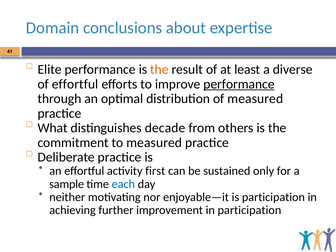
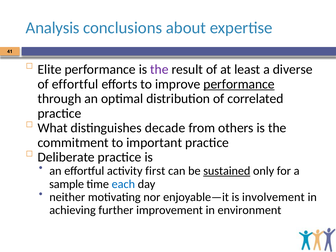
Domain: Domain -> Analysis (53, 28)
the colour: orange -> purple (159, 70)
of measured: measured -> correlated (255, 99)
to measured: measured -> important (154, 143)
sustained underline: none -> present (227, 171)
is participation: participation -> involvement (273, 197)
in participation: participation -> environment (249, 210)
